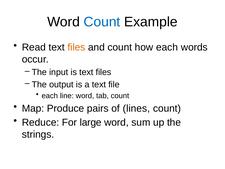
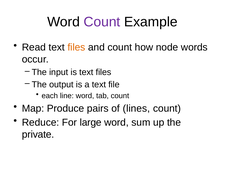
Count colour: blue -> purple (102, 22)
how each: each -> node (167, 47)
strings: strings -> private (38, 134)
